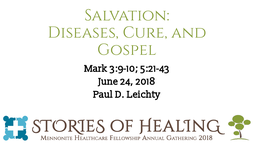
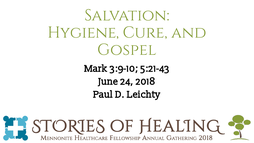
Diseases: Diseases -> Hygiene (83, 32)
